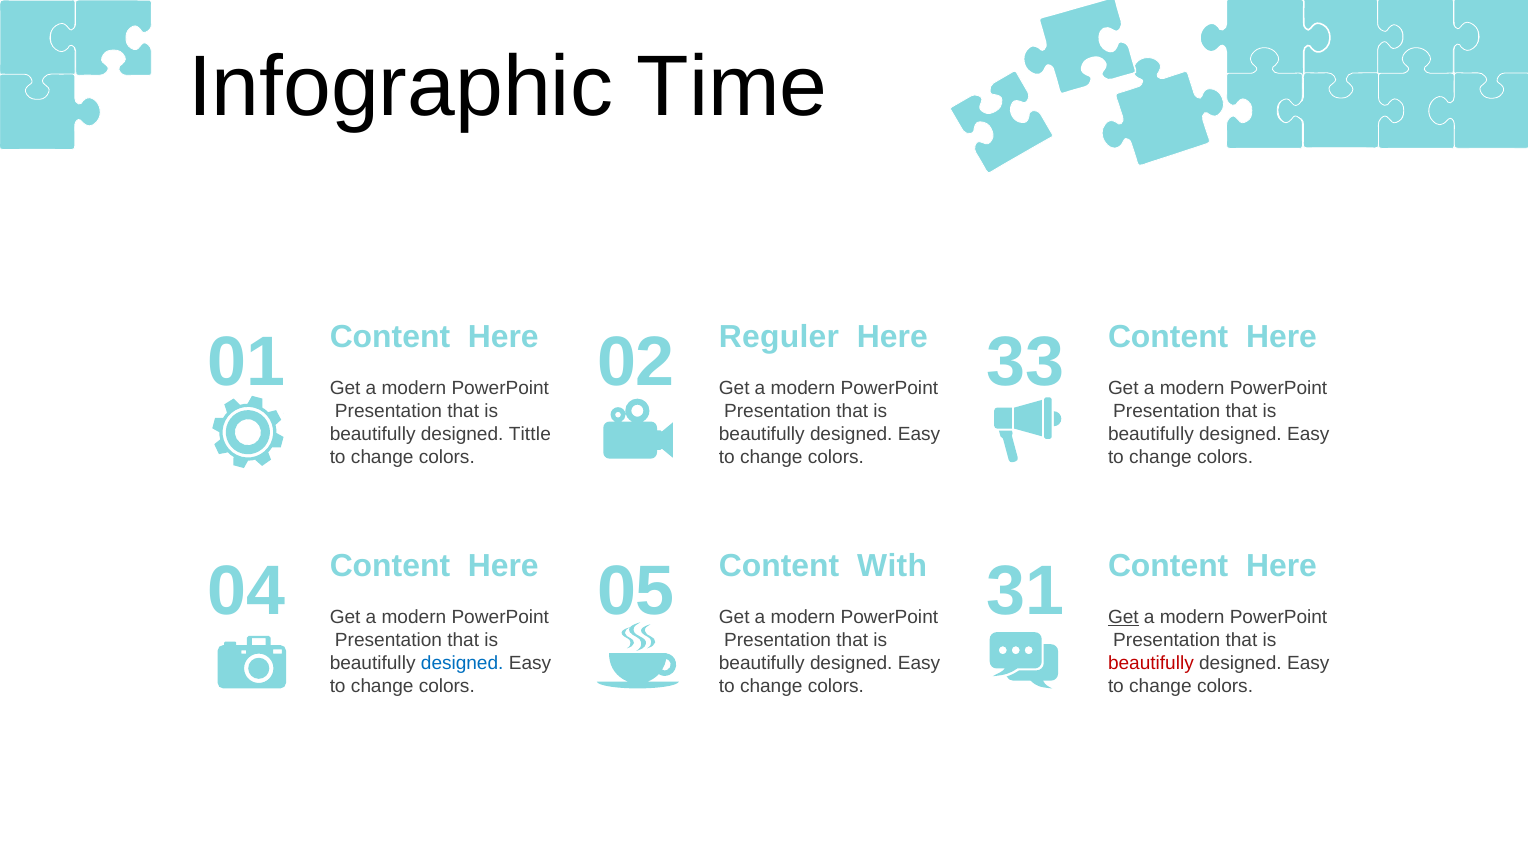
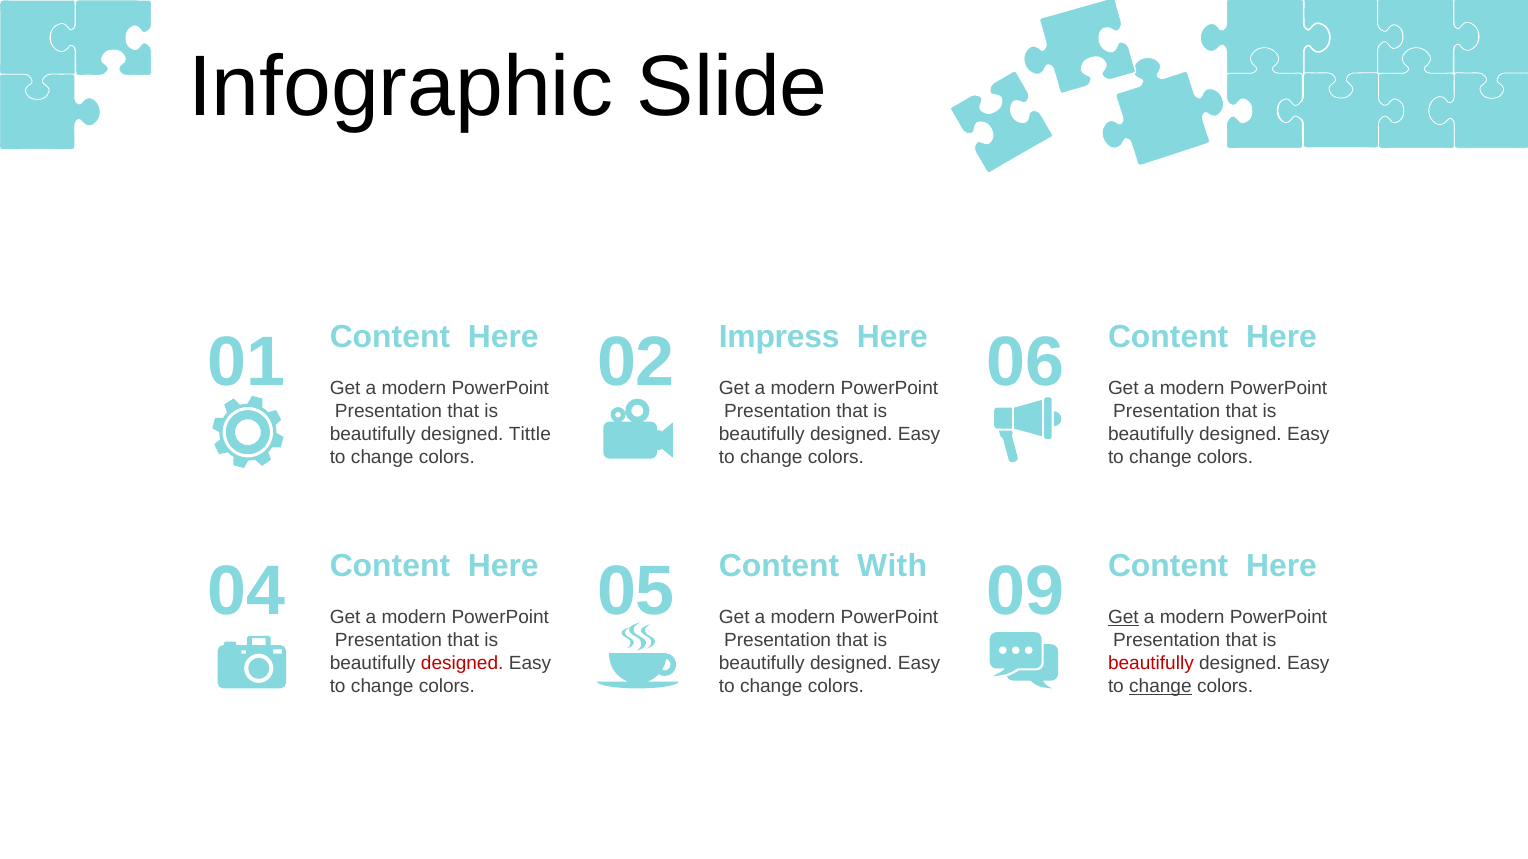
Time: Time -> Slide (732, 87)
Reguler: Reguler -> Impress (779, 337)
33: 33 -> 06 (1025, 362)
31: 31 -> 09 (1025, 591)
designed colour: blue -> red (462, 664)
change underline: none -> present (1160, 686)
